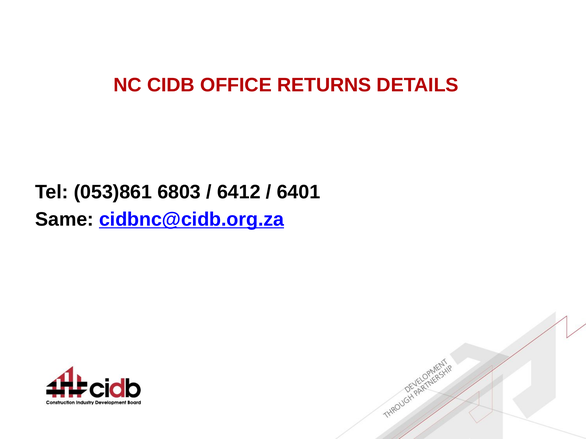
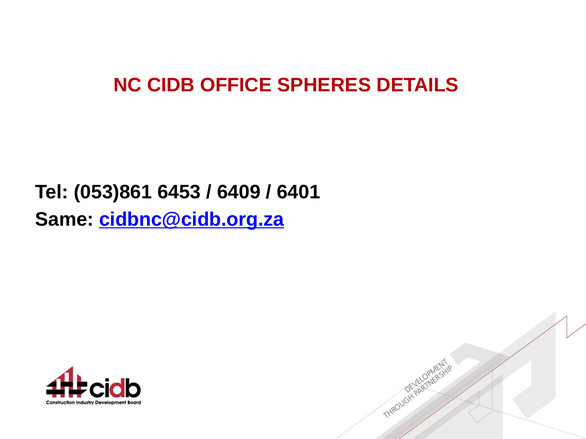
RETURNS: RETURNS -> SPHERES (324, 85)
6803: 6803 -> 6453 (179, 192)
6412: 6412 -> 6409 (239, 192)
